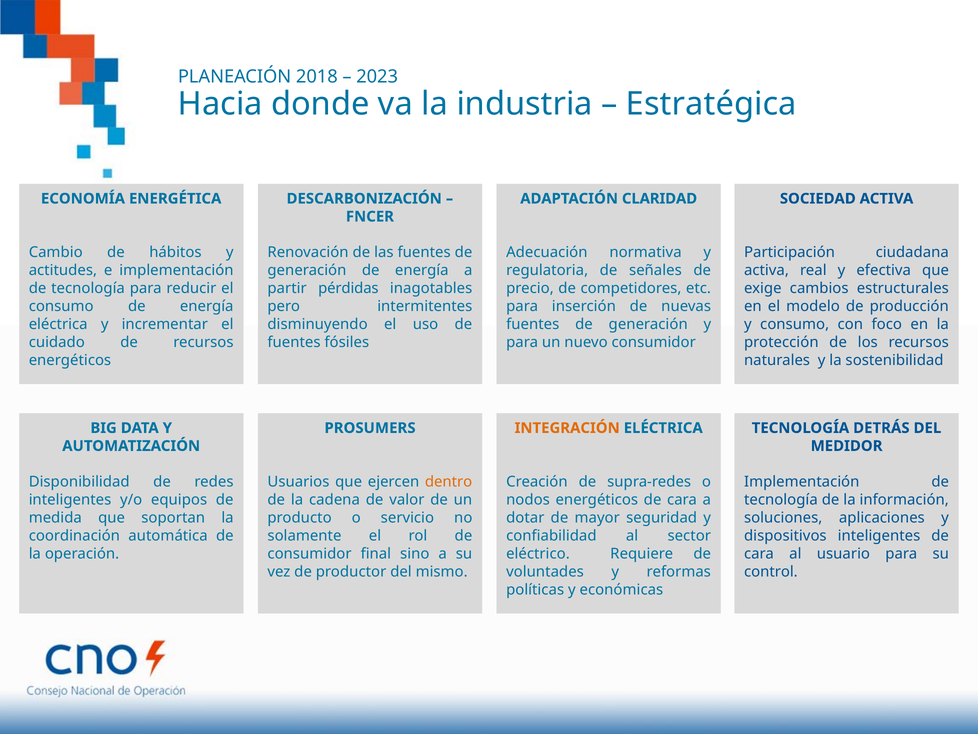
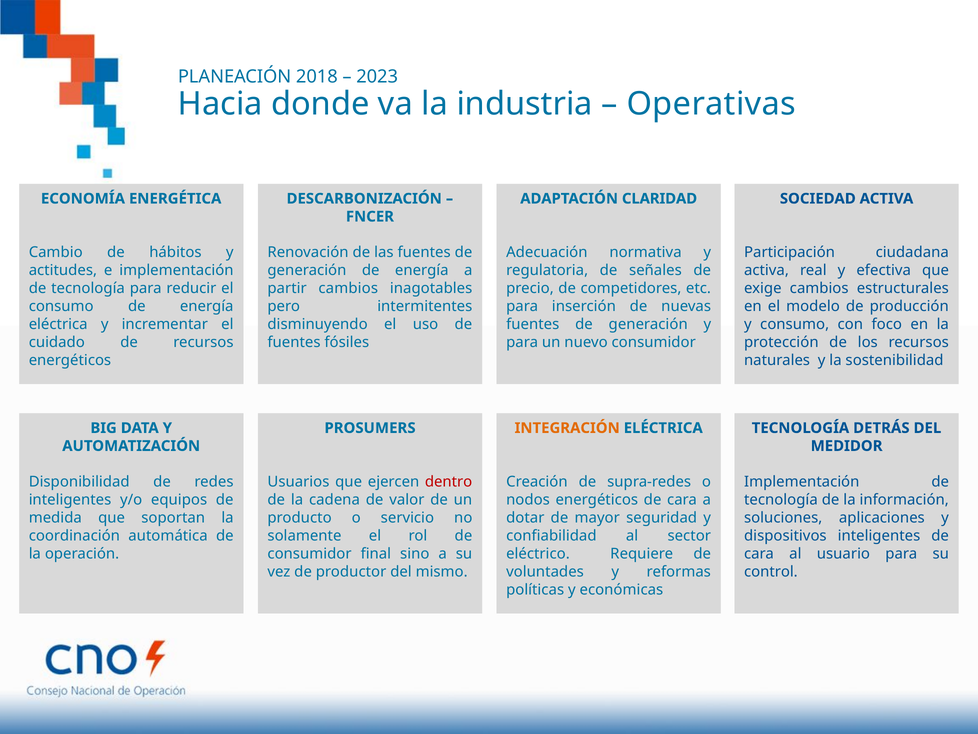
Estratégica: Estratégica -> Operativas (711, 104)
partir pérdidas: pérdidas -> cambios (348, 288)
dentro colour: orange -> red (449, 482)
